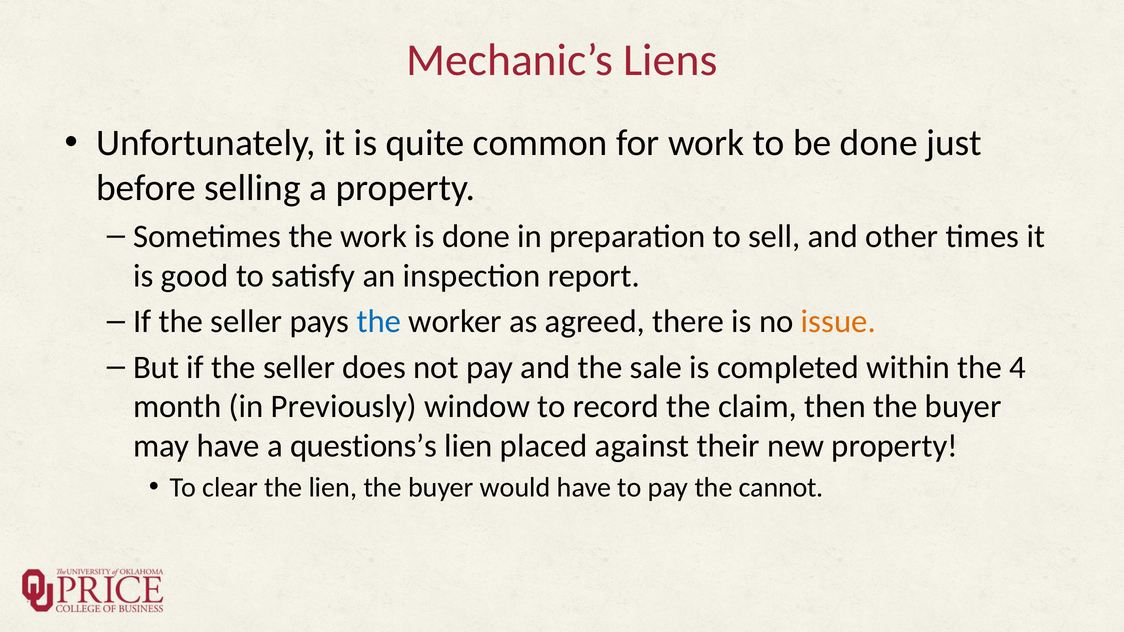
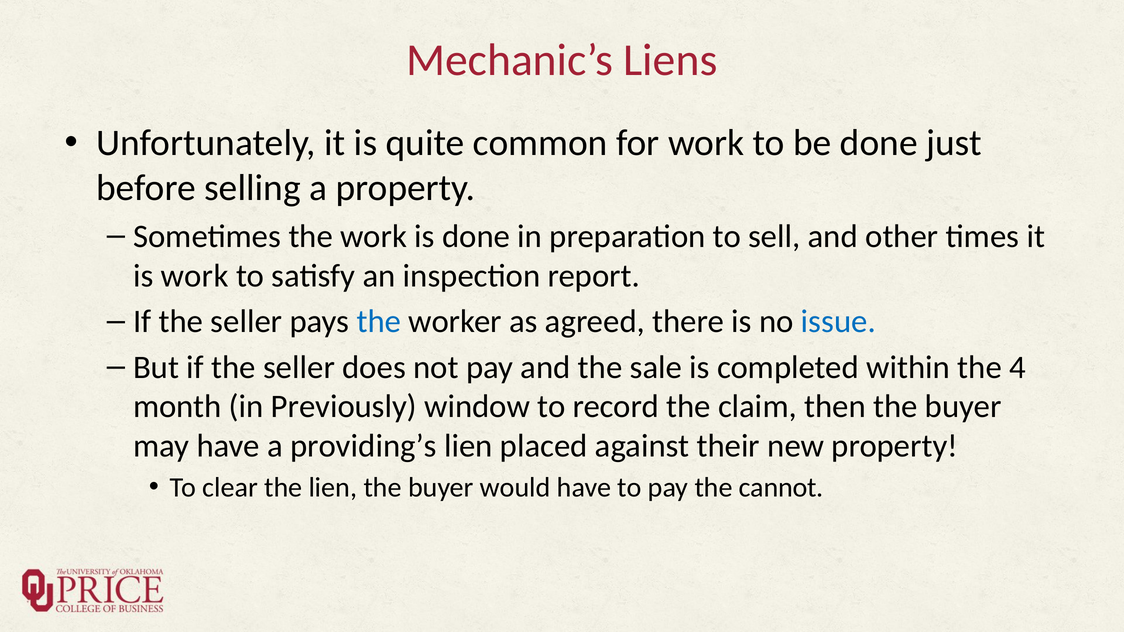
is good: good -> work (195, 276)
issue colour: orange -> blue (838, 322)
questions’s: questions’s -> providing’s (363, 446)
